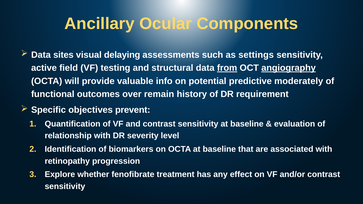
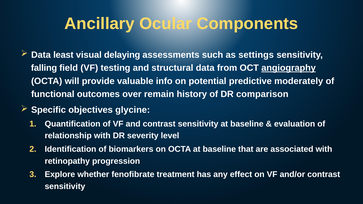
sites: sites -> least (63, 55)
active: active -> falling (44, 68)
from underline: present -> none (227, 68)
requirement: requirement -> comparison (262, 94)
prevent: prevent -> glycine (133, 110)
